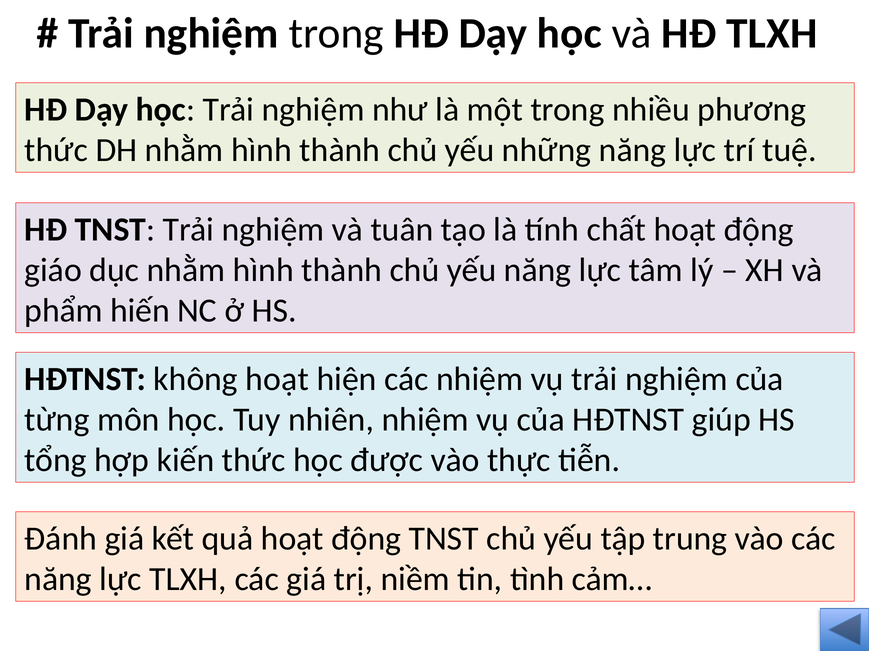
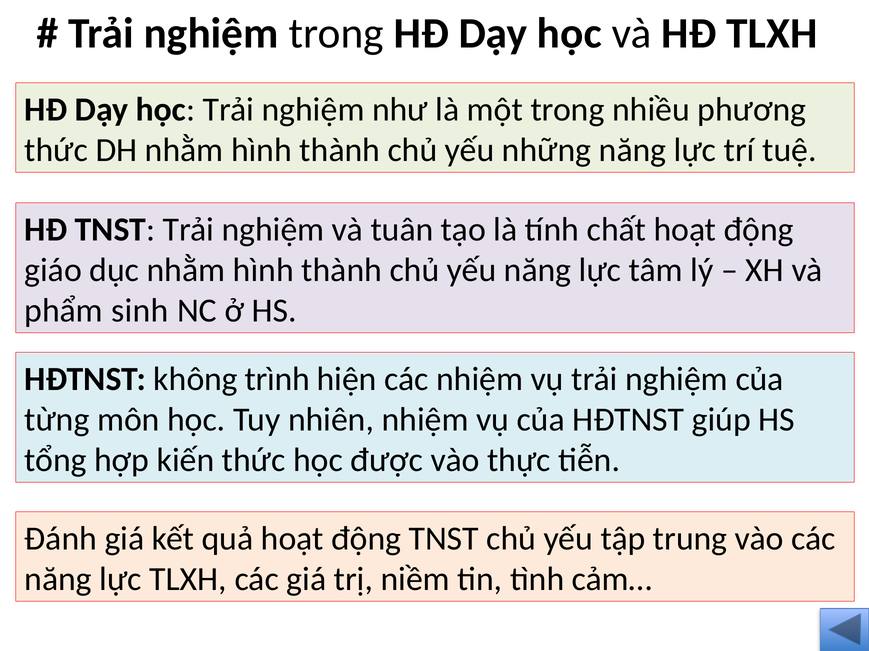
hiến: hiến -> sinh (140, 311)
không hoạt: hoạt -> trình (277, 380)
